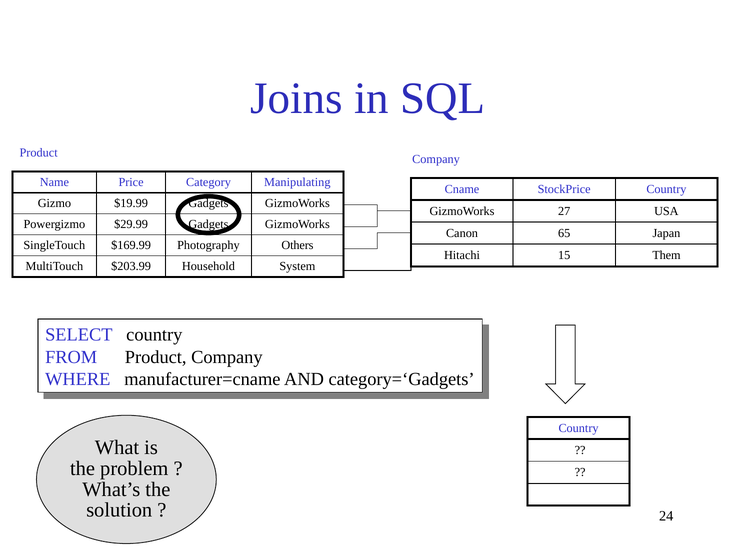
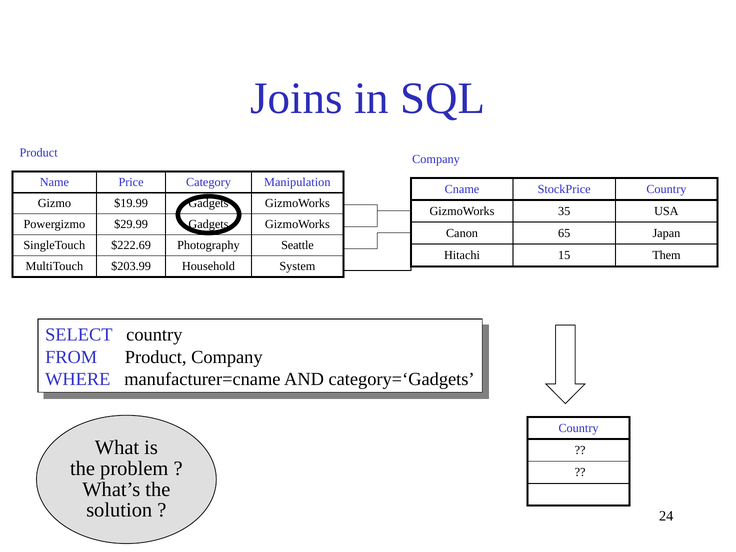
Manipulating: Manipulating -> Manipulation (297, 182)
27: 27 -> 35 (564, 211)
$169.99: $169.99 -> $222.69 (131, 245)
Others: Others -> Seattle (297, 245)
